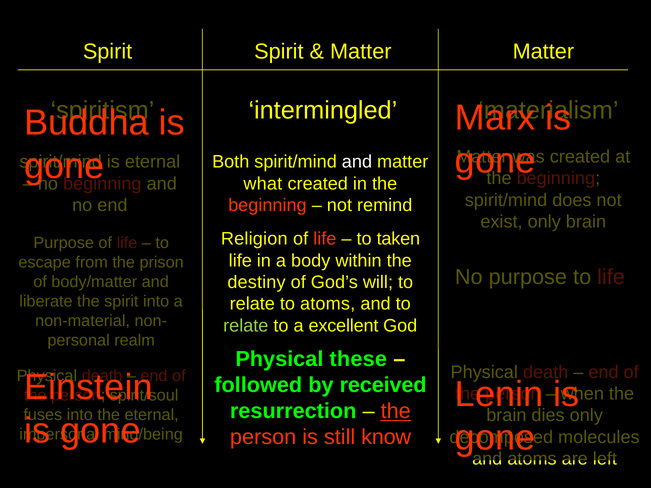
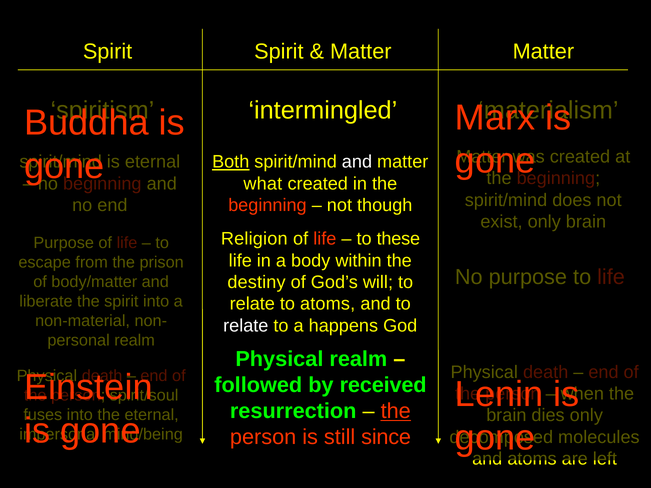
Both underline: none -> present (231, 162)
remind: remind -> though (385, 205)
taken: taken -> these (398, 239)
relate colour: light green -> white (246, 326)
excellent: excellent -> happens (343, 326)
Physical these: these -> realm (358, 359)
know: know -> since (386, 437)
